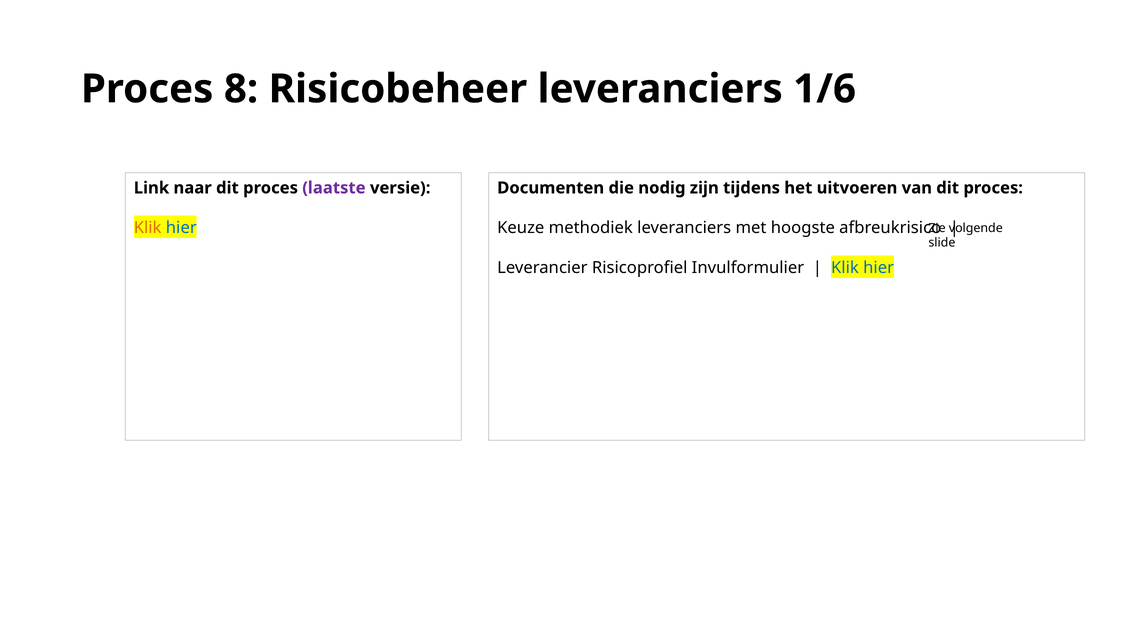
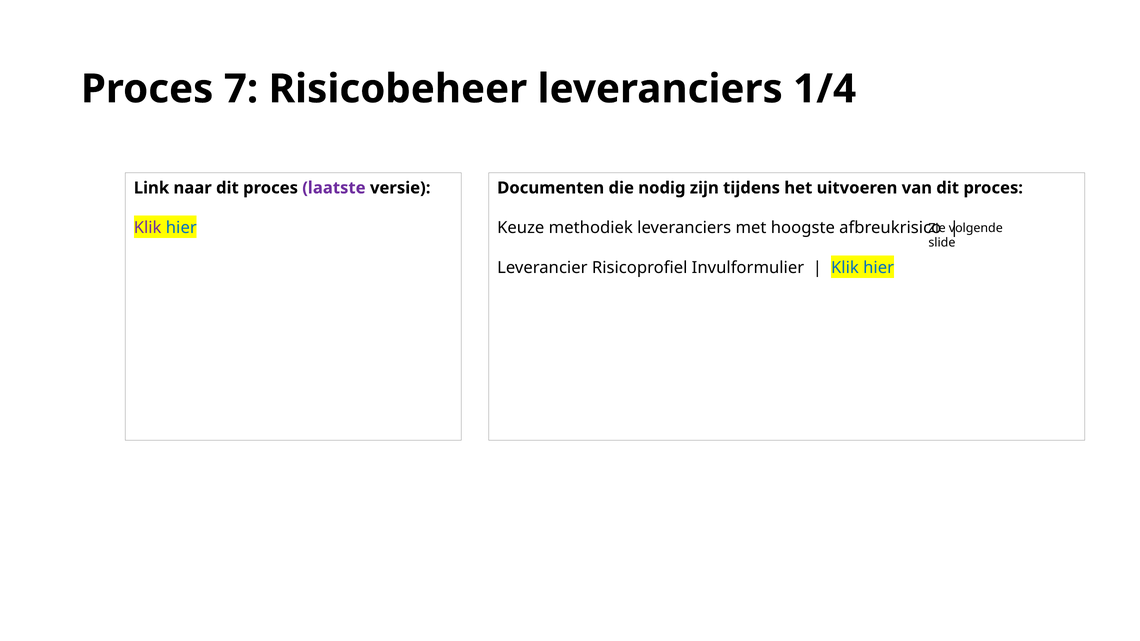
8: 8 -> 7 (241, 89)
1/6: 1/6 -> 1/4 (825, 89)
Klik colour: orange -> purple (148, 228)
